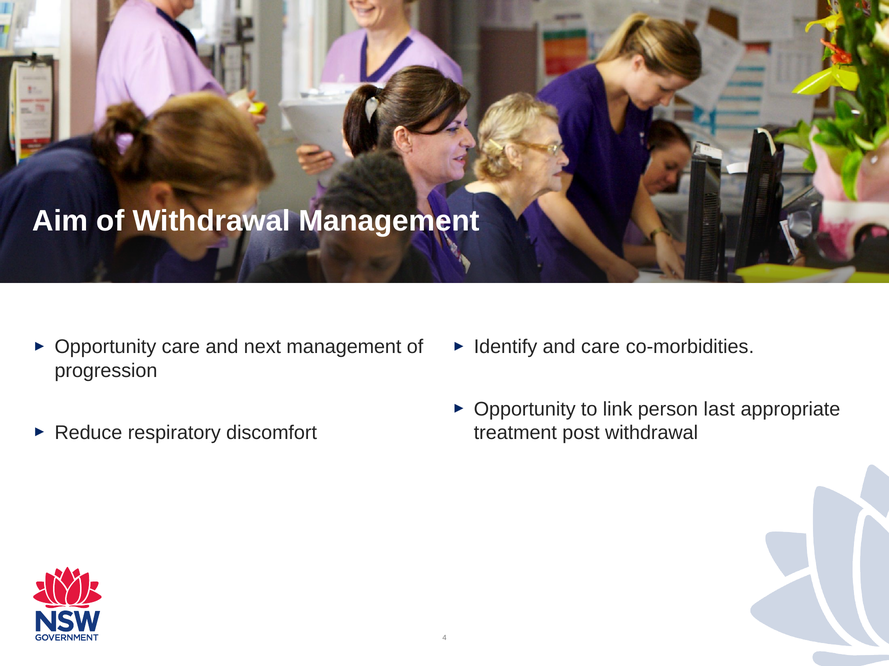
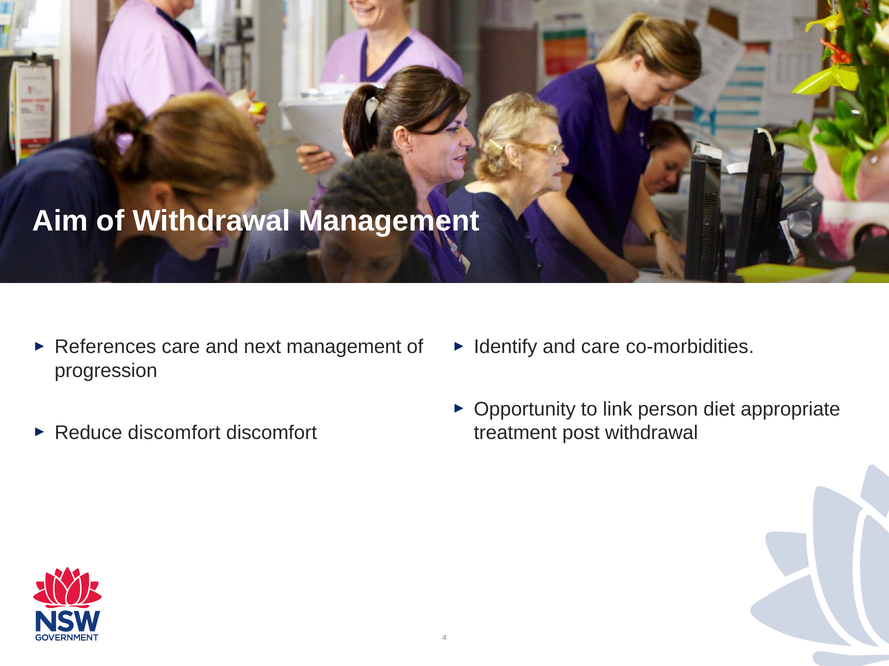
Opportunity: Opportunity -> References (105, 347)
last: last -> diet (719, 410)
Reduce respiratory: respiratory -> discomfort (174, 433)
